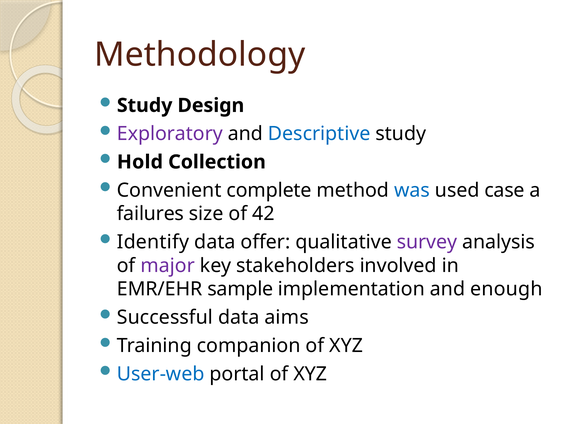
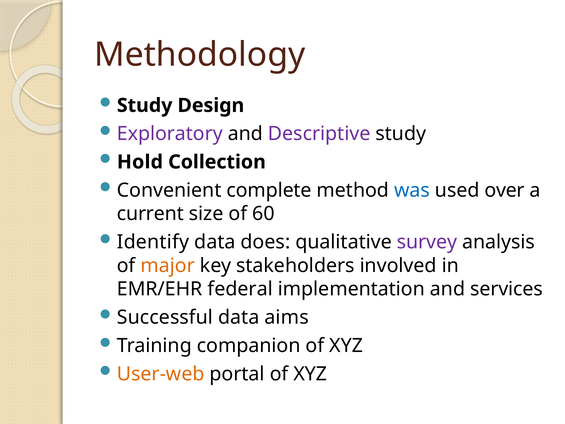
Descriptive colour: blue -> purple (319, 134)
case: case -> over (505, 190)
failures: failures -> current (150, 214)
42: 42 -> 60 (263, 214)
offer: offer -> does (265, 242)
major colour: purple -> orange (168, 265)
sample: sample -> federal (240, 289)
enough: enough -> services (507, 289)
User-web colour: blue -> orange (161, 374)
